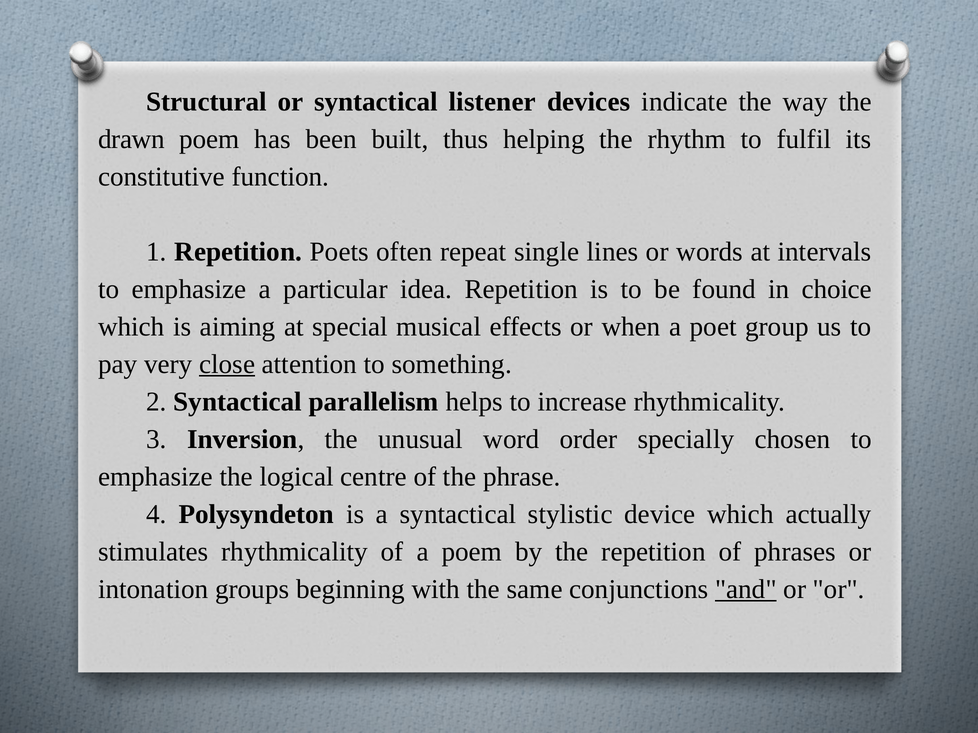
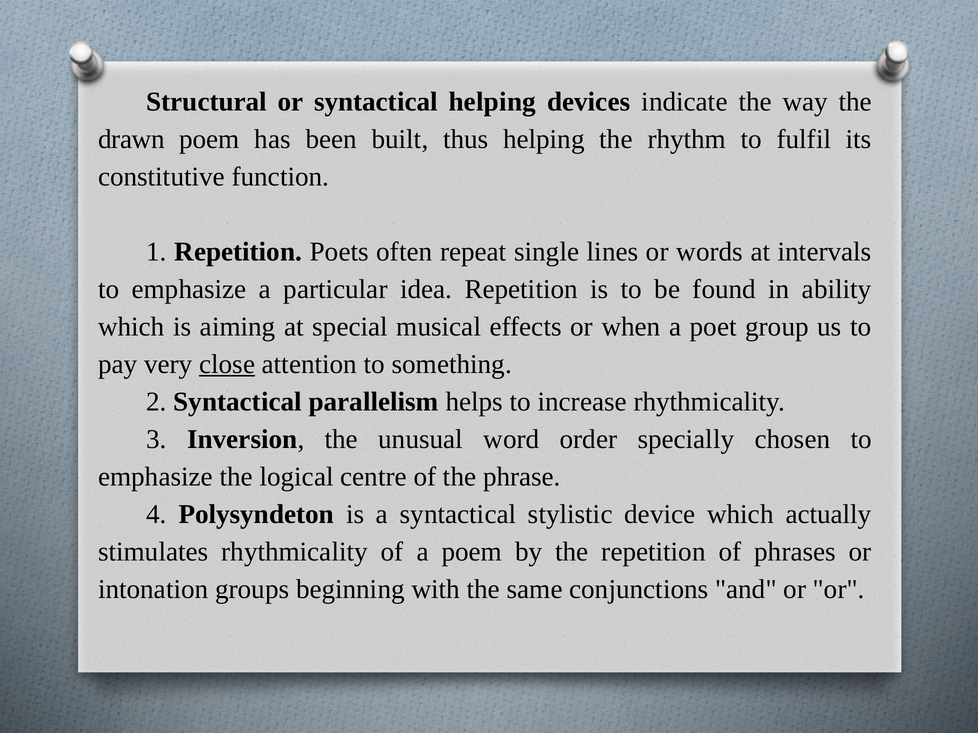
syntactical listener: listener -> helping (492, 102)
choice: choice -> ability (837, 289)
and underline: present -> none (746, 589)
